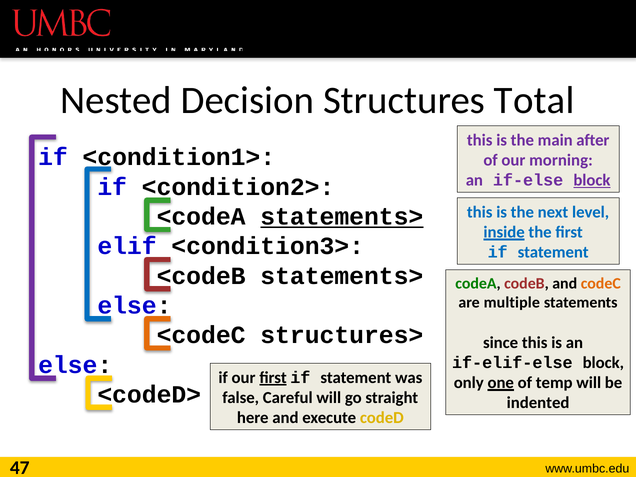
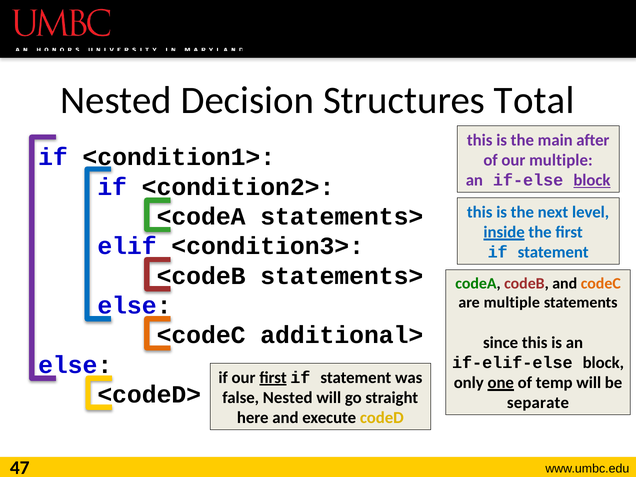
our morning: morning -> multiple (561, 160)
statements> underline: present -> none (342, 217)
structures>: structures> -> additional> (342, 335)
false Careful: Careful -> Nested (288, 398)
indented: indented -> separate (538, 403)
